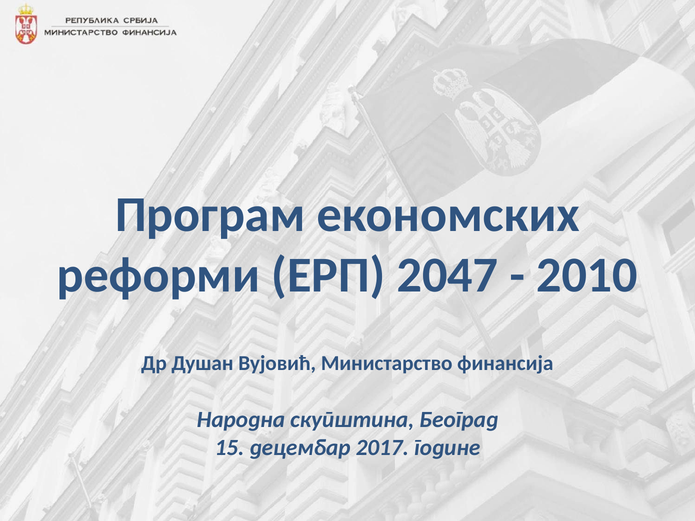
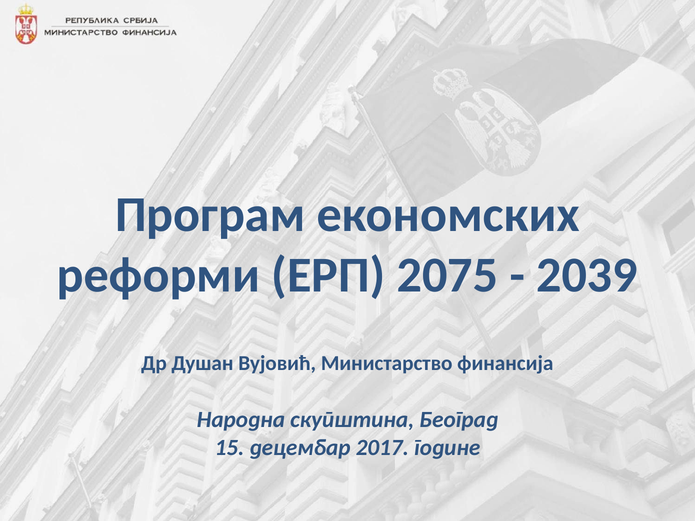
2047: 2047 -> 2075 (447, 275)
2010: 2010 -> 2039 (587, 275)
